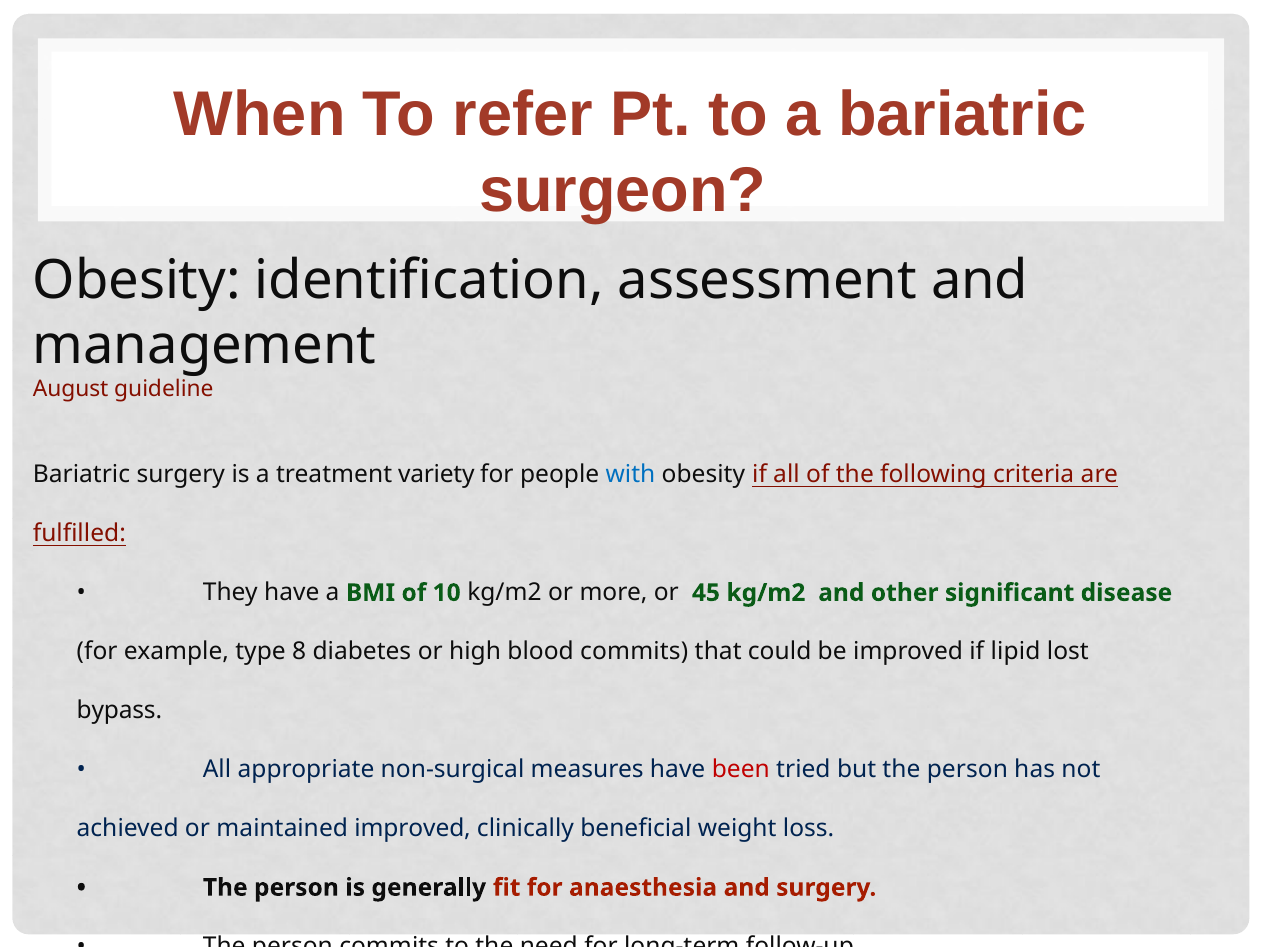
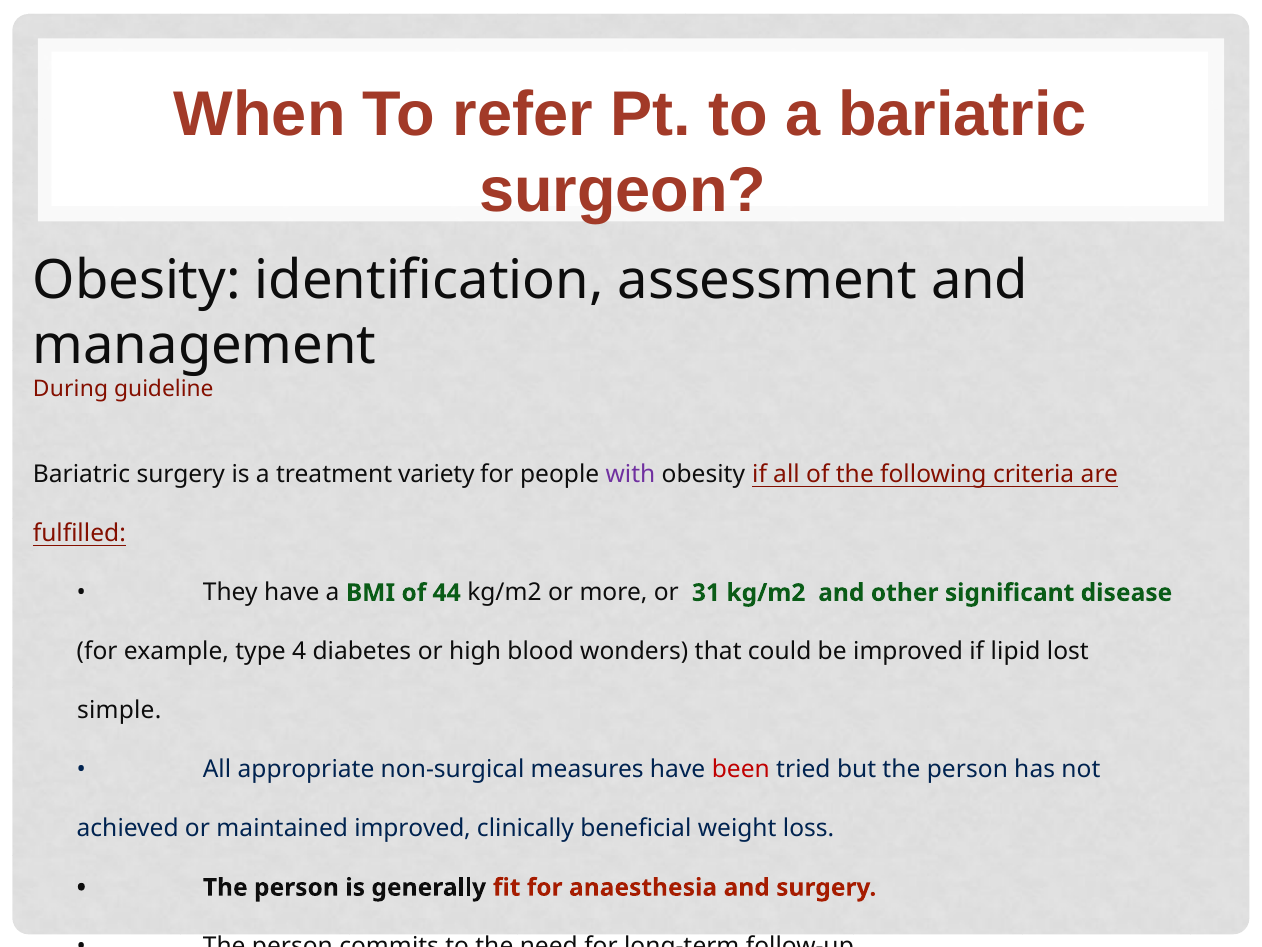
August: August -> During (71, 389)
with colour: blue -> purple (630, 475)
10: 10 -> 44 (447, 592)
45: 45 -> 31 (706, 592)
8: 8 -> 4 (299, 651)
blood commits: commits -> wonders (634, 651)
bypass: bypass -> simple (119, 710)
